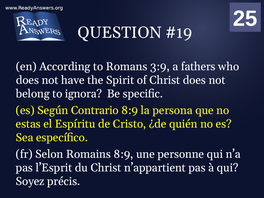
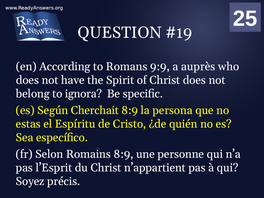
3:9: 3:9 -> 9:9 (160, 67)
fathers: fathers -> auprès (198, 67)
Contrario: Contrario -> Cherchait (95, 110)
